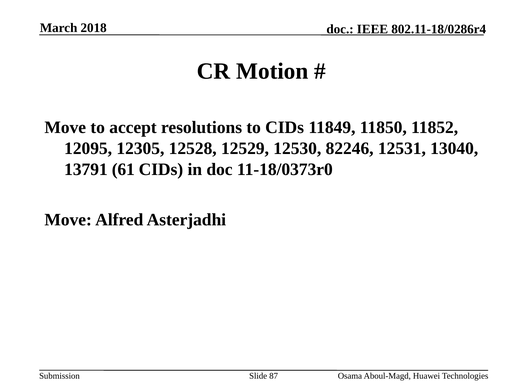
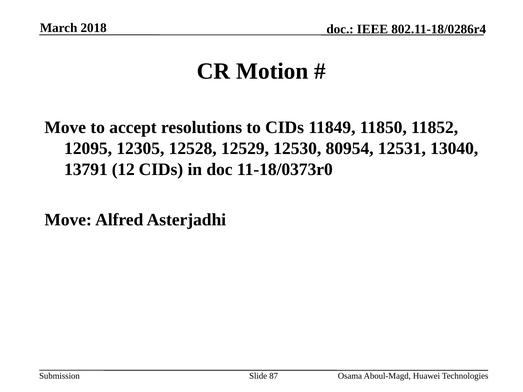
82246: 82246 -> 80954 (350, 149)
61: 61 -> 12 (123, 169)
